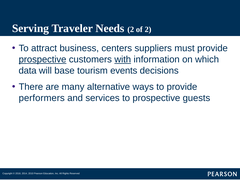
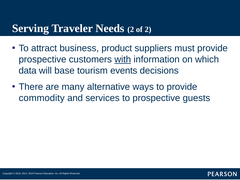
centers: centers -> product (117, 48)
prospective underline: present -> none (43, 59)
performers: performers -> commodity (42, 98)
